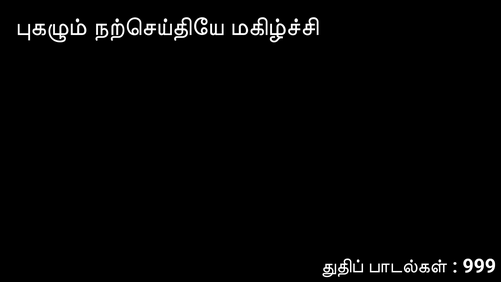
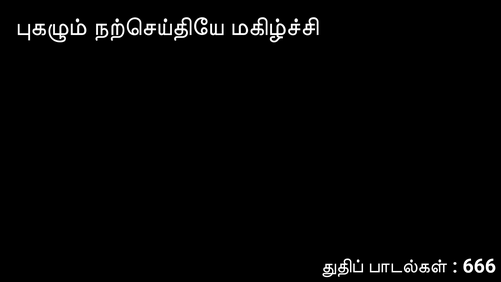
999: 999 -> 666 (479, 266)
